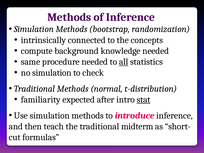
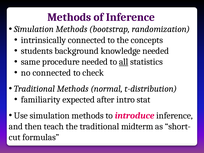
compute: compute -> students (37, 51)
no simulation: simulation -> connected (52, 73)
stat underline: present -> none (144, 100)
